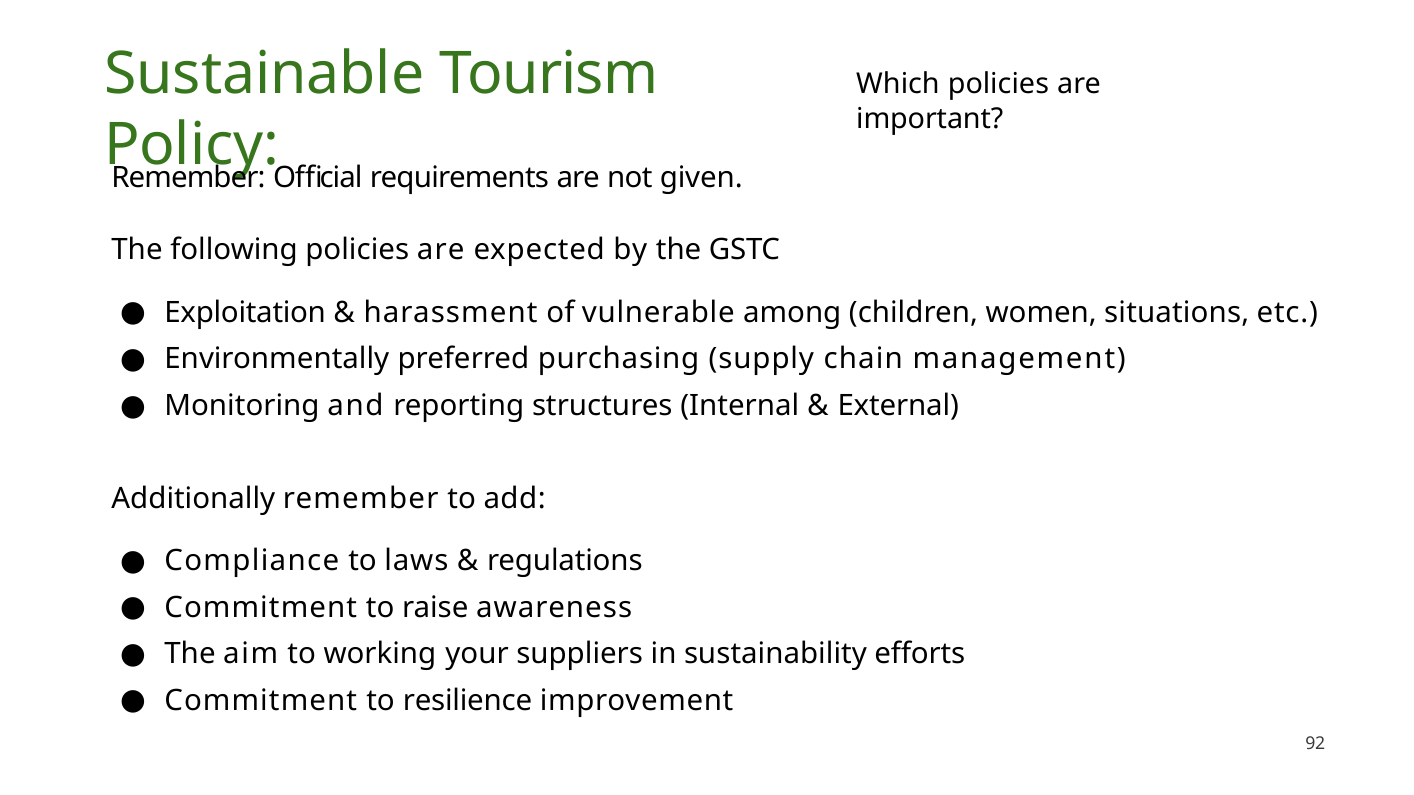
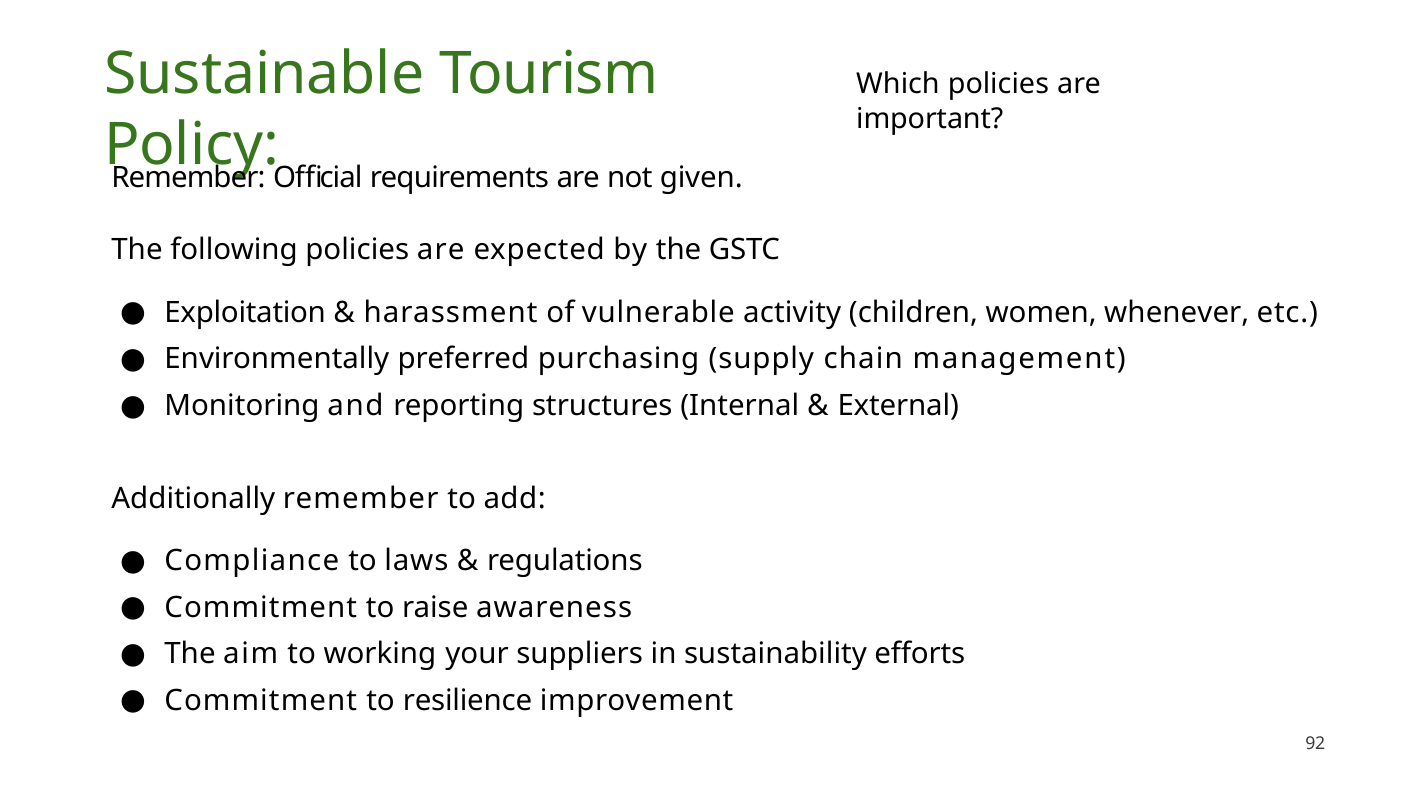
among: among -> activity (792, 313)
situations: situations -> whenever (1177, 313)
